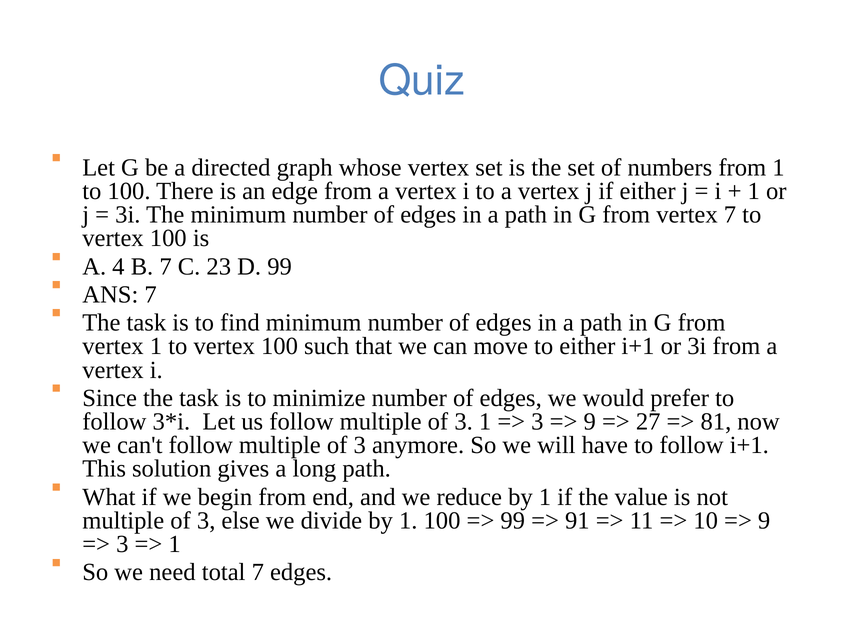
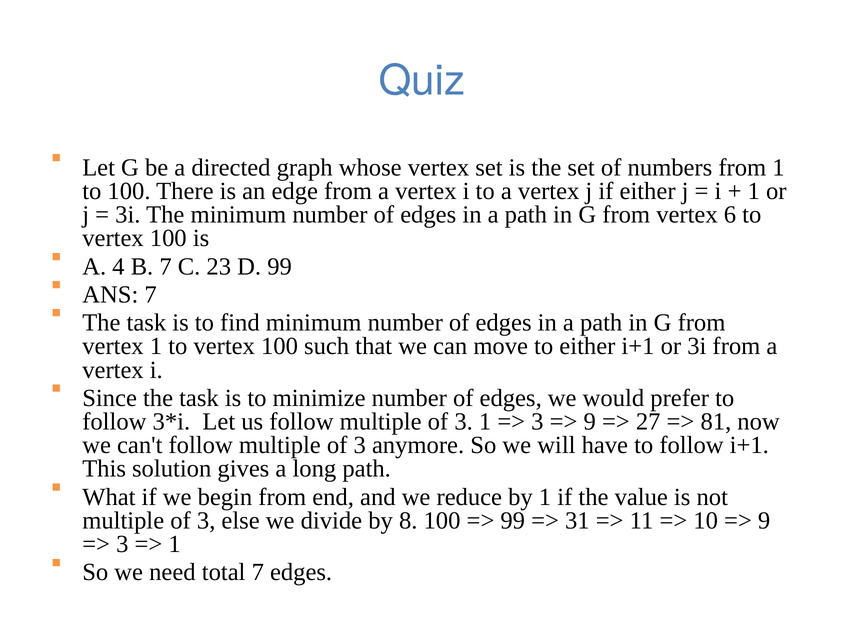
vertex 7: 7 -> 6 (730, 215)
divide by 1: 1 -> 8 (408, 521)
91: 91 -> 31 (577, 521)
